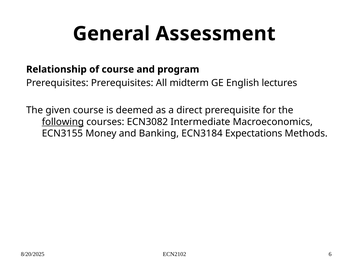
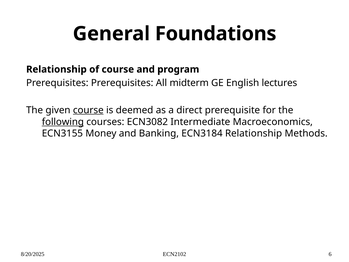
Assessment: Assessment -> Foundations (216, 34)
course underline: none -> present (88, 110)
ECN3184 Expectations: Expectations -> Relationship (254, 133)
